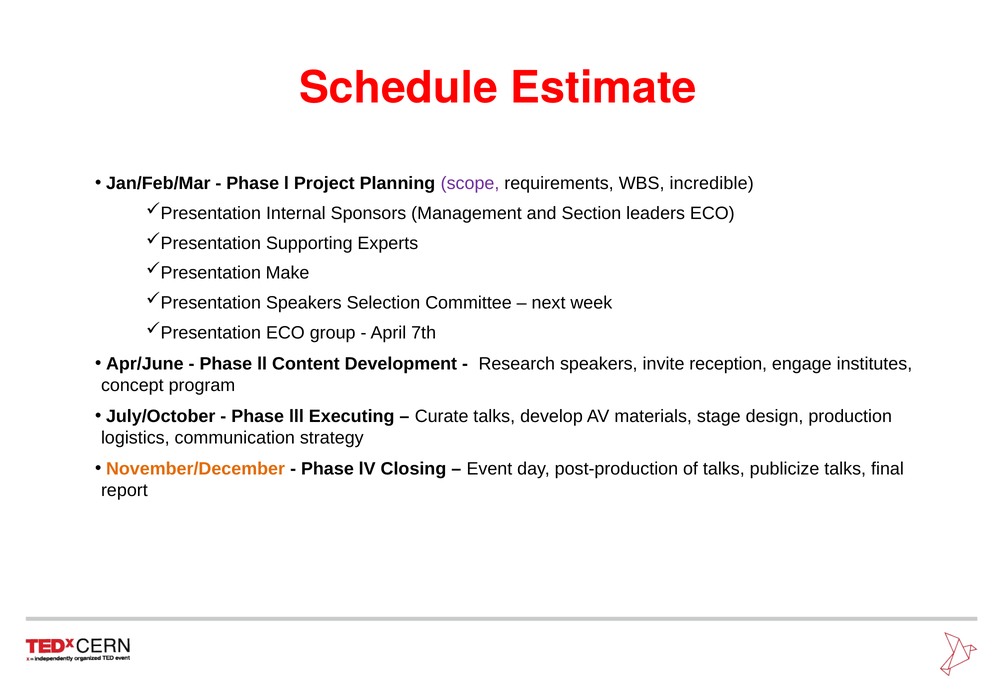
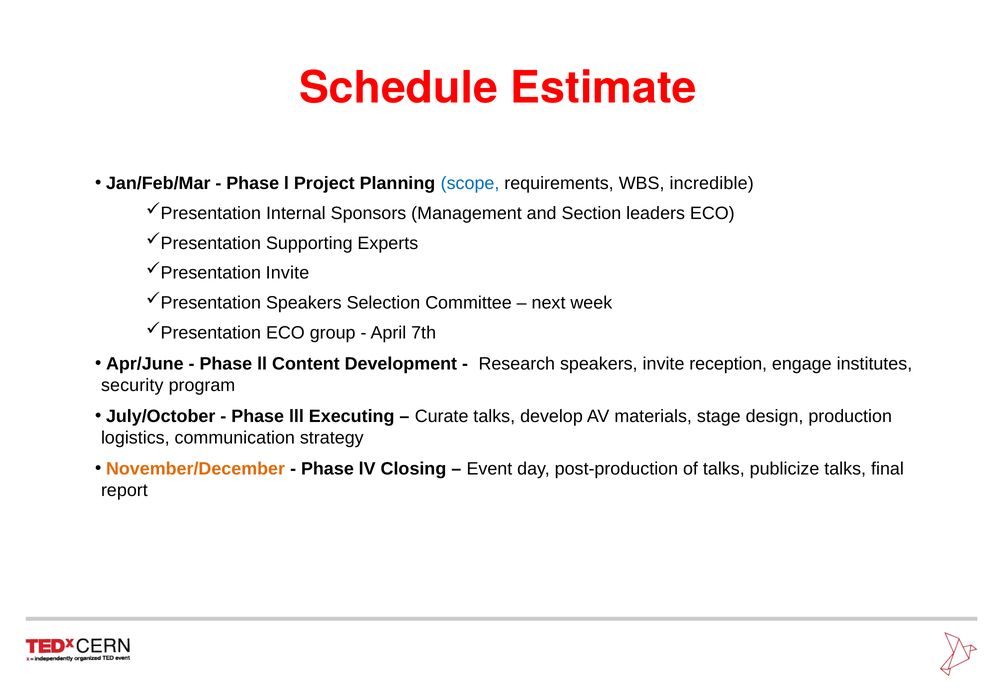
scope colour: purple -> blue (470, 184)
Make: Make -> Invite (287, 273)
concept: concept -> security (132, 385)
